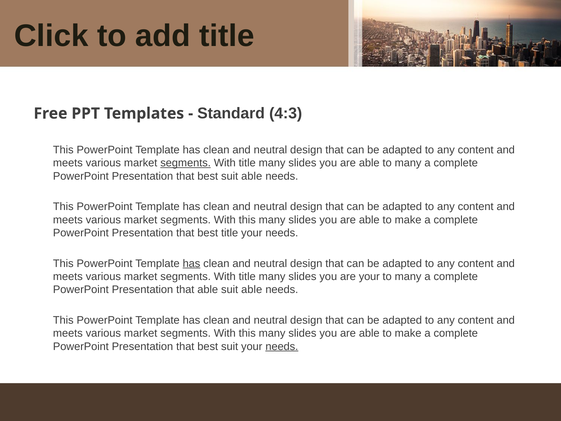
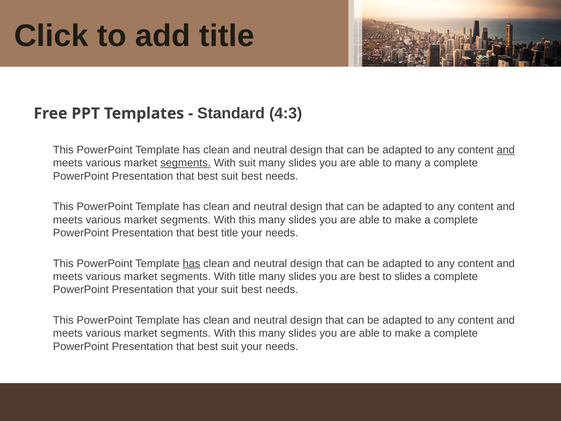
and underline: none -> present (506, 150)
title: title -> suit (247, 163)
best suit able: able -> best (252, 176)
are your: your -> best (369, 276)
many: many -> slides (408, 276)
that able: able -> your (208, 289)
able: able -> best (252, 289)
needs underline: present -> none (282, 346)
